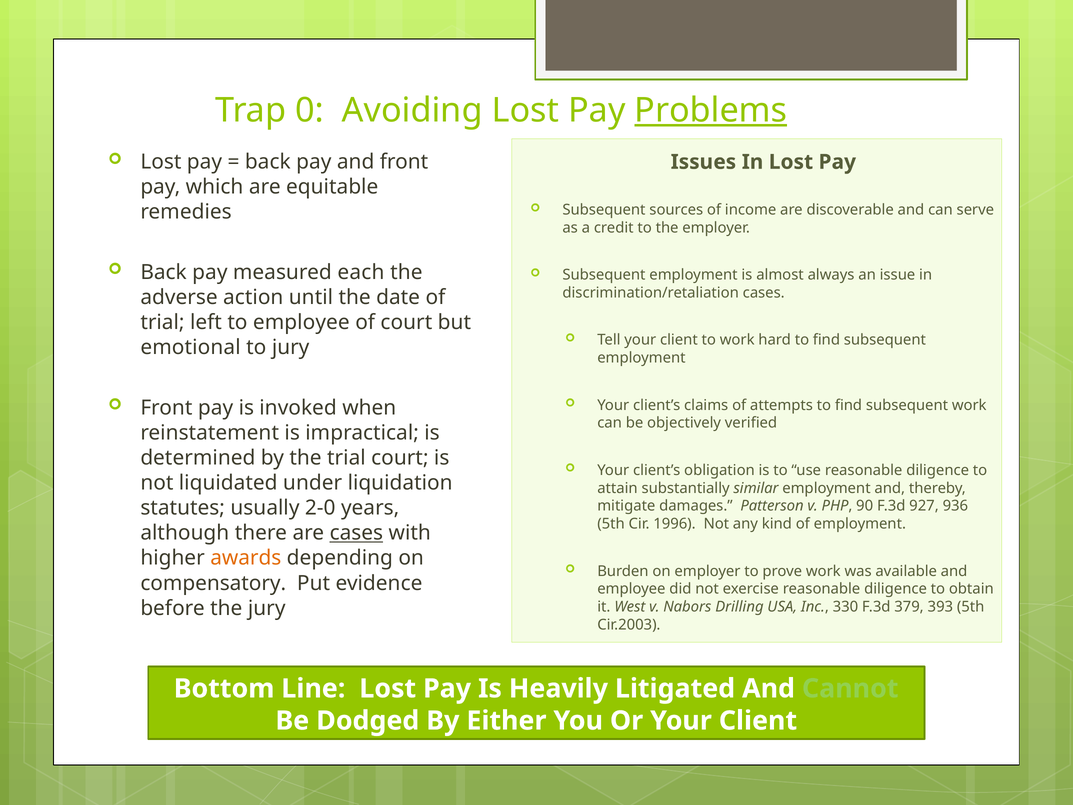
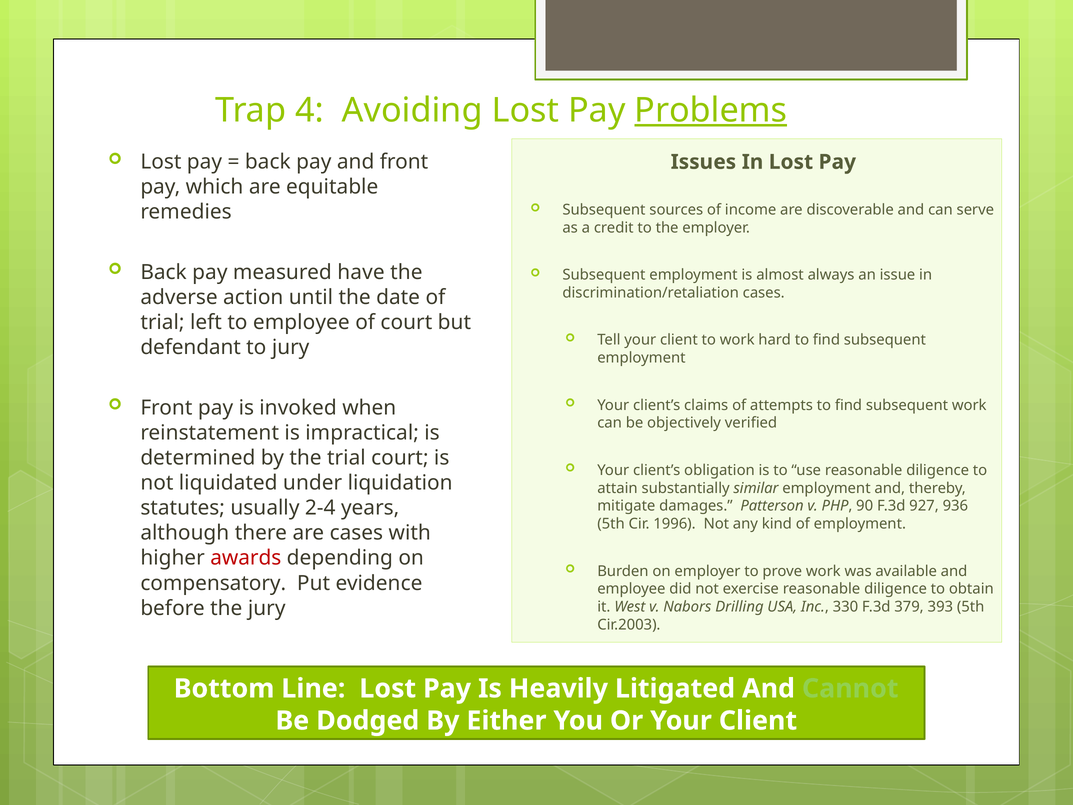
0: 0 -> 4 (310, 110)
each: each -> have (361, 272)
emotional: emotional -> defendant (191, 347)
2-0: 2-0 -> 2-4 (320, 508)
cases underline: present -> none (356, 533)
awards colour: orange -> red (246, 558)
